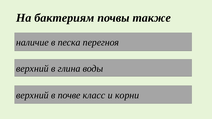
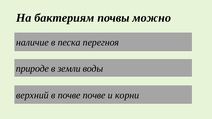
также: также -> можно (152, 18)
верхний: верхний -> природе (32, 69)
глина: глина -> земли (69, 69)
почве класс: класс -> почве (94, 95)
